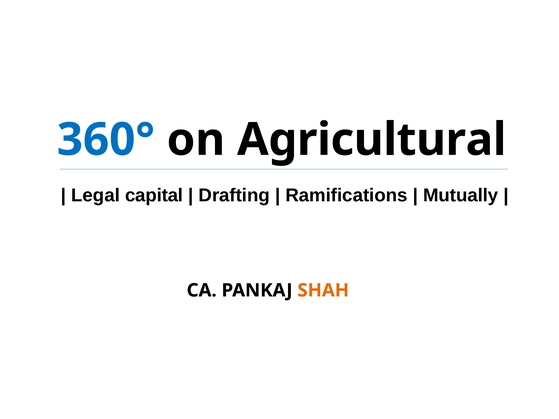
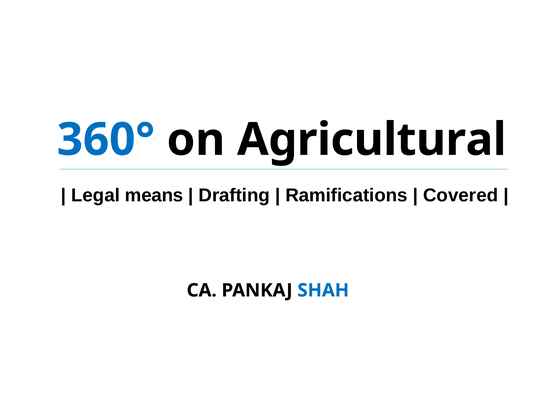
capital: capital -> means (154, 195)
Mutually: Mutually -> Covered (461, 195)
SHAH colour: orange -> blue (323, 291)
